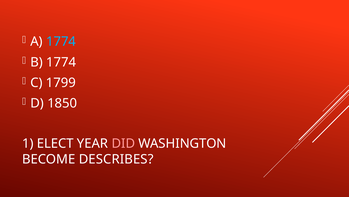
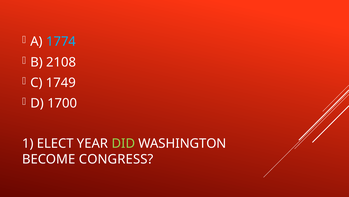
B 1774: 1774 -> 2108 (61, 62)
1799: 1799 -> 1749 (61, 83)
1850: 1850 -> 1700 (62, 103)
DID colour: pink -> light green (123, 143)
DESCRIBES: DESCRIBES -> CONGRESS (116, 159)
